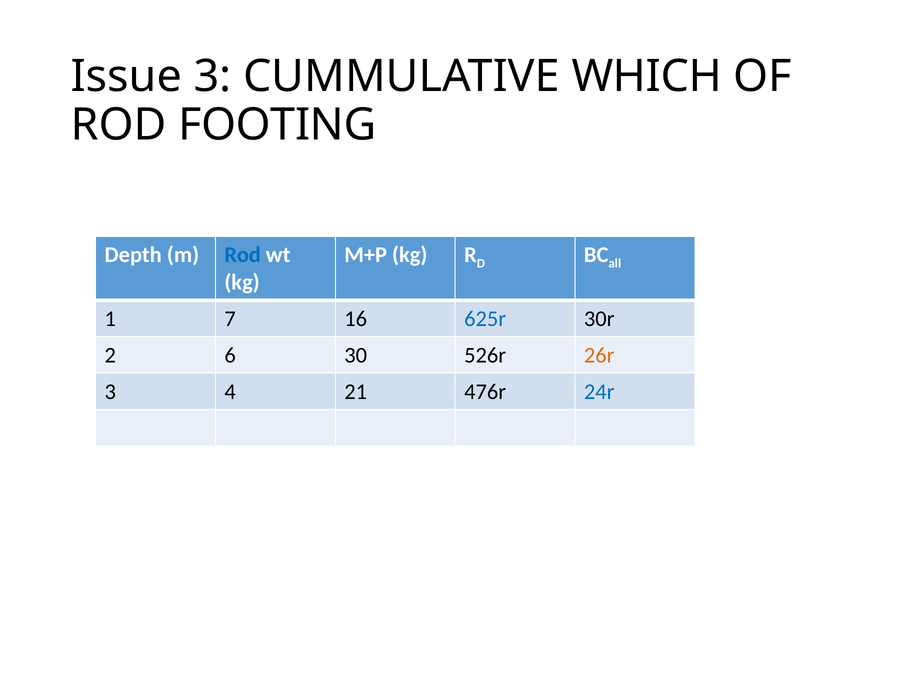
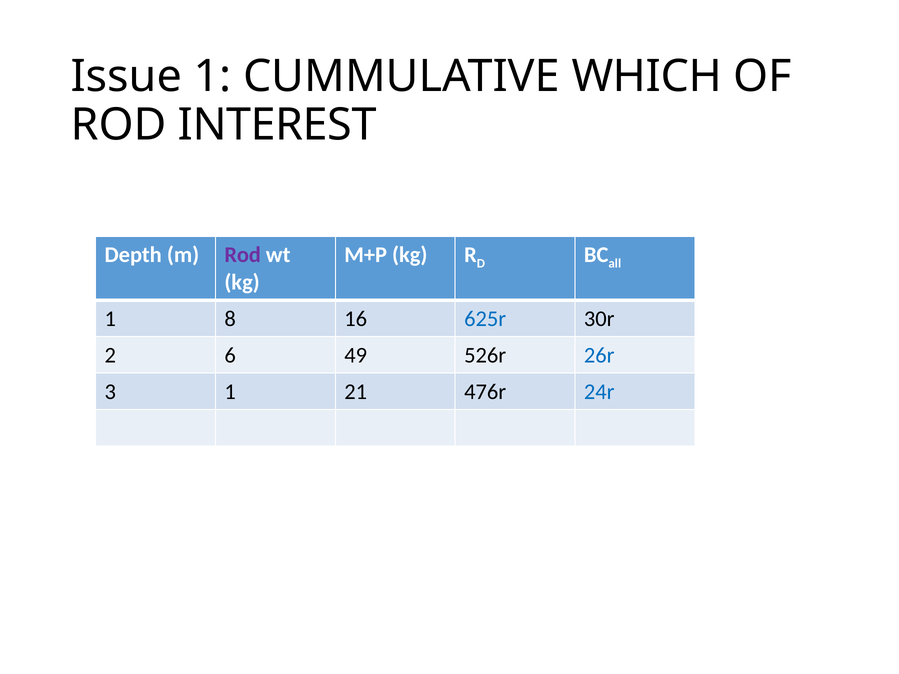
Issue 3: 3 -> 1 (213, 76)
FOOTING: FOOTING -> INTEREST (277, 125)
Rod colour: blue -> purple (243, 255)
7: 7 -> 8 (230, 319)
30: 30 -> 49 (356, 355)
26r colour: orange -> blue (599, 355)
3 4: 4 -> 1 (230, 392)
